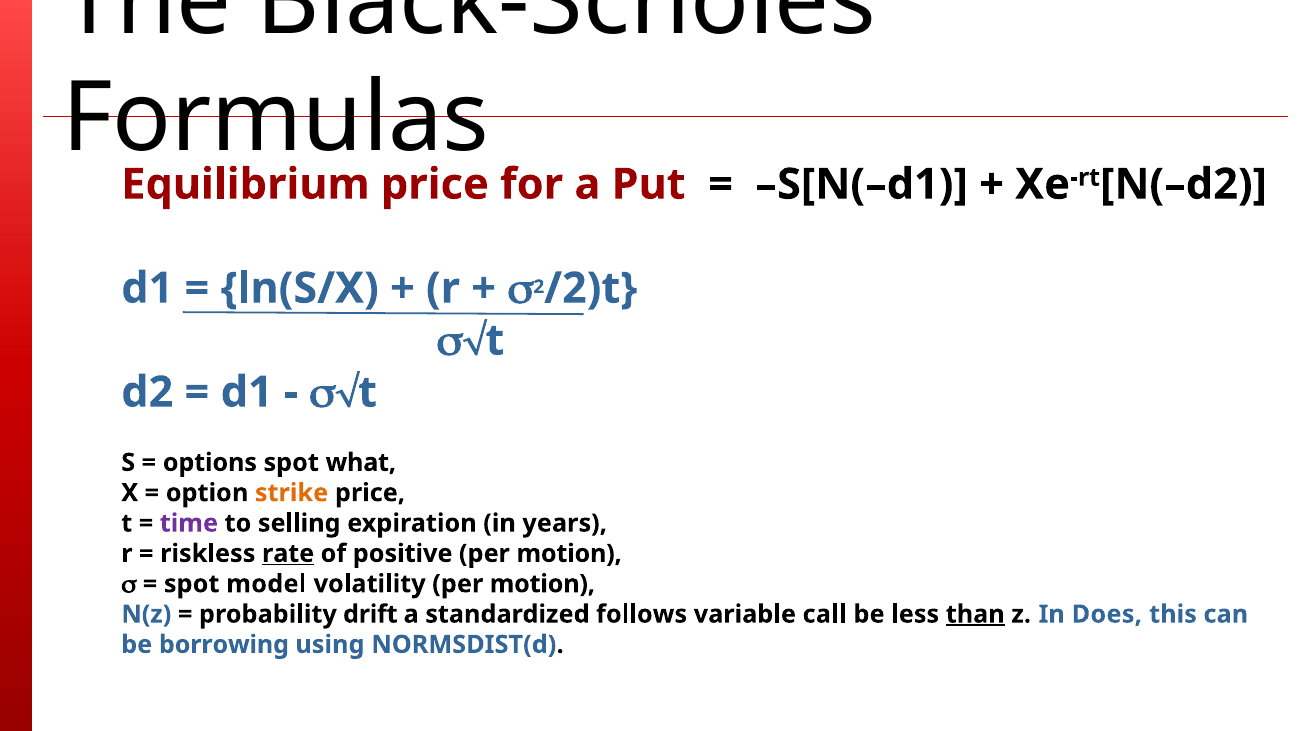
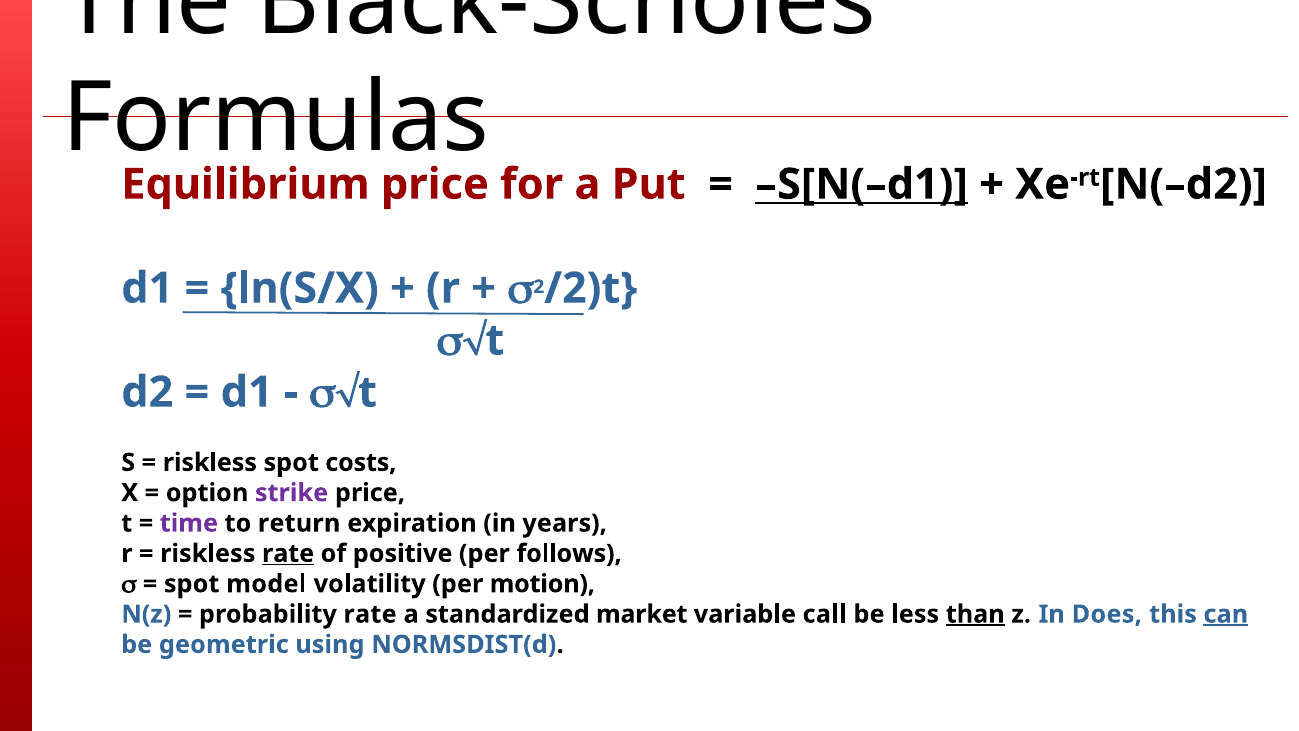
S[N(–d1 underline: none -> present (862, 184)
options: options -> riskless (210, 462)
what: what -> costs (361, 462)
strike colour: orange -> purple (292, 493)
selling: selling -> return (299, 523)
motion: motion -> follows (569, 553)
probability drift: drift -> rate (370, 614)
follows: follows -> market (642, 614)
can underline: none -> present (1226, 614)
borrowing: borrowing -> geometric (224, 644)
